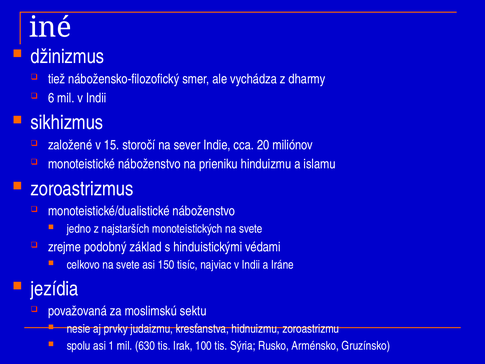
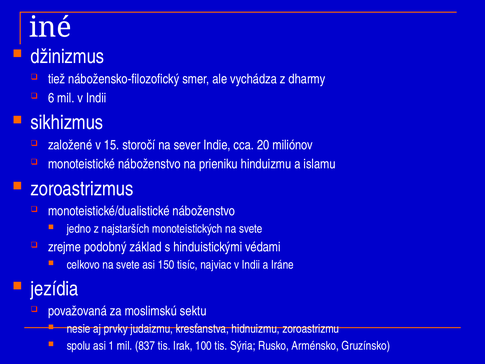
630: 630 -> 837 (145, 346)
